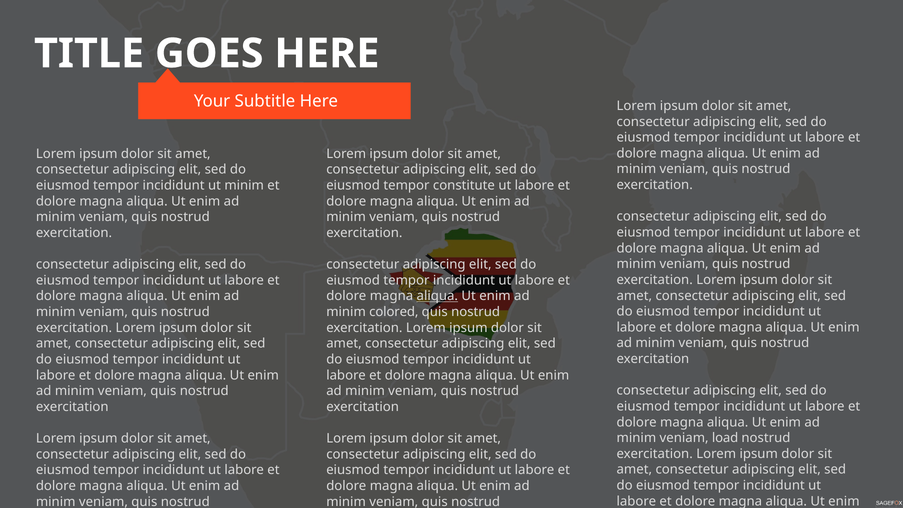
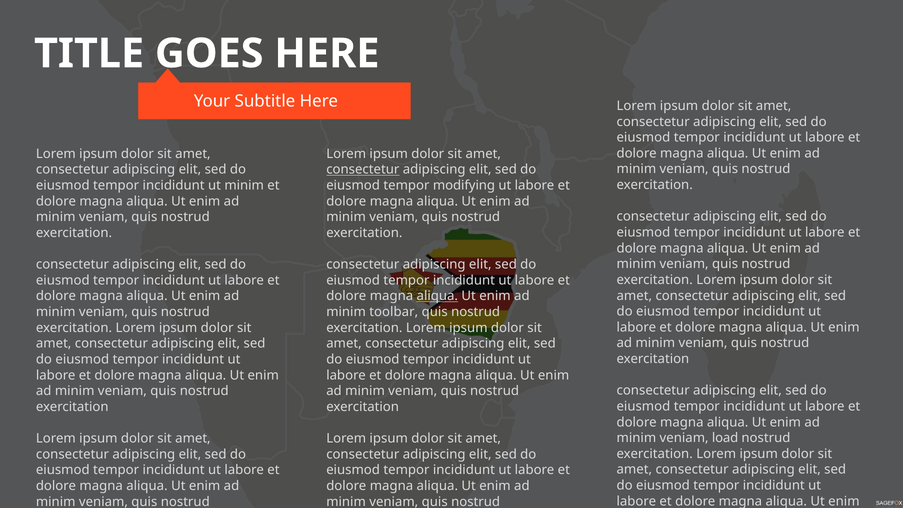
consectetur underline: none -> present (363, 170)
constitute: constitute -> modifying (464, 185)
colored: colored -> toolbar (394, 312)
